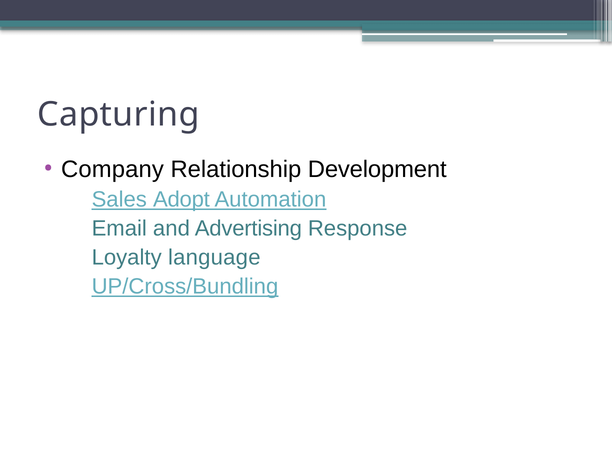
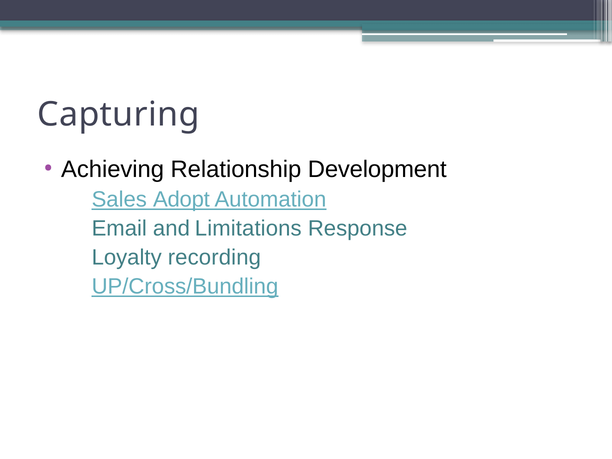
Company: Company -> Achieving (113, 170)
Advertising: Advertising -> Limitations (248, 229)
language: language -> recording (214, 258)
